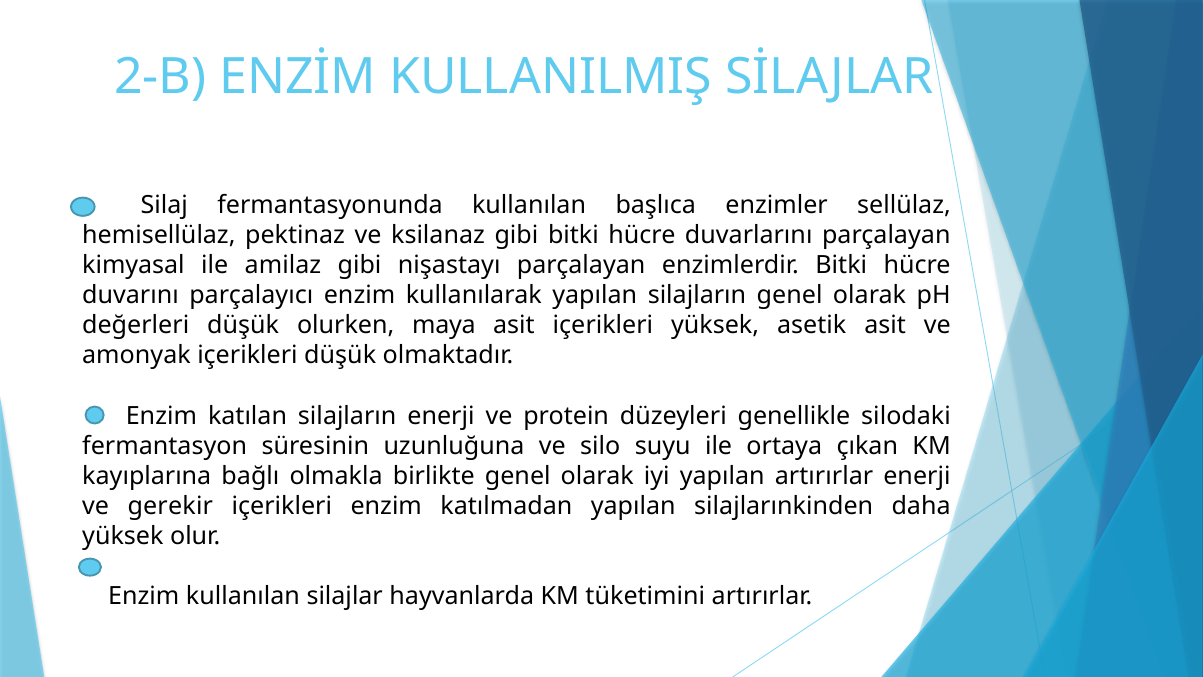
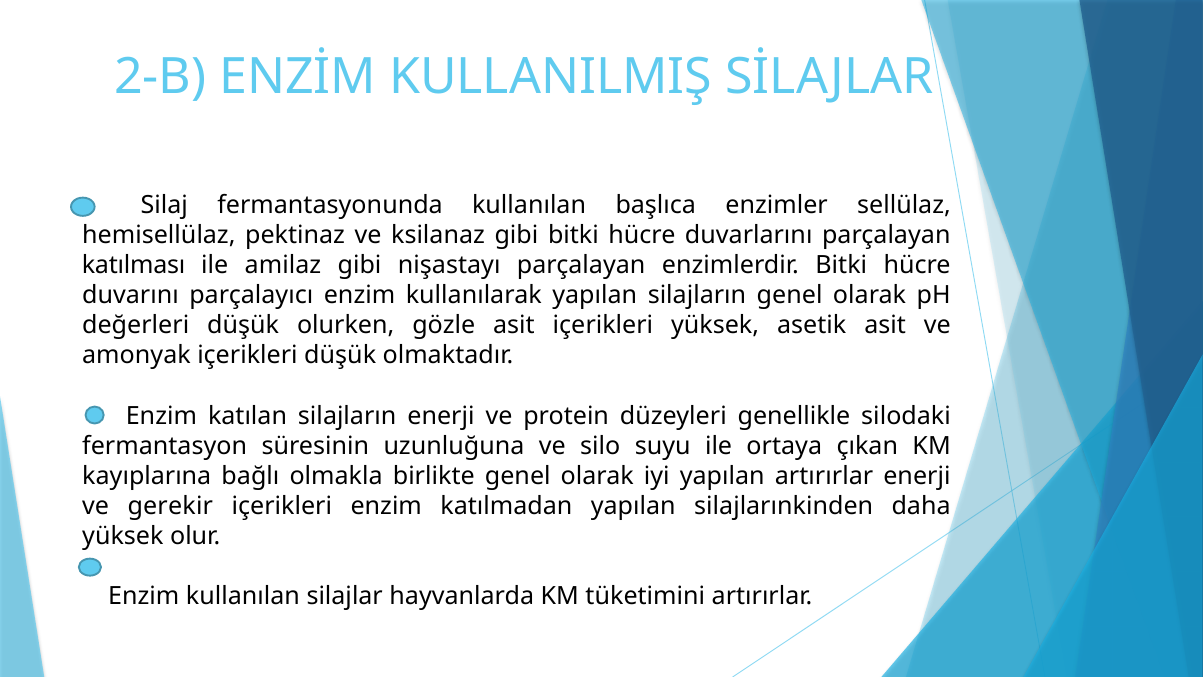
kimyasal: kimyasal -> katılması (134, 265)
maya: maya -> gözle (444, 325)
